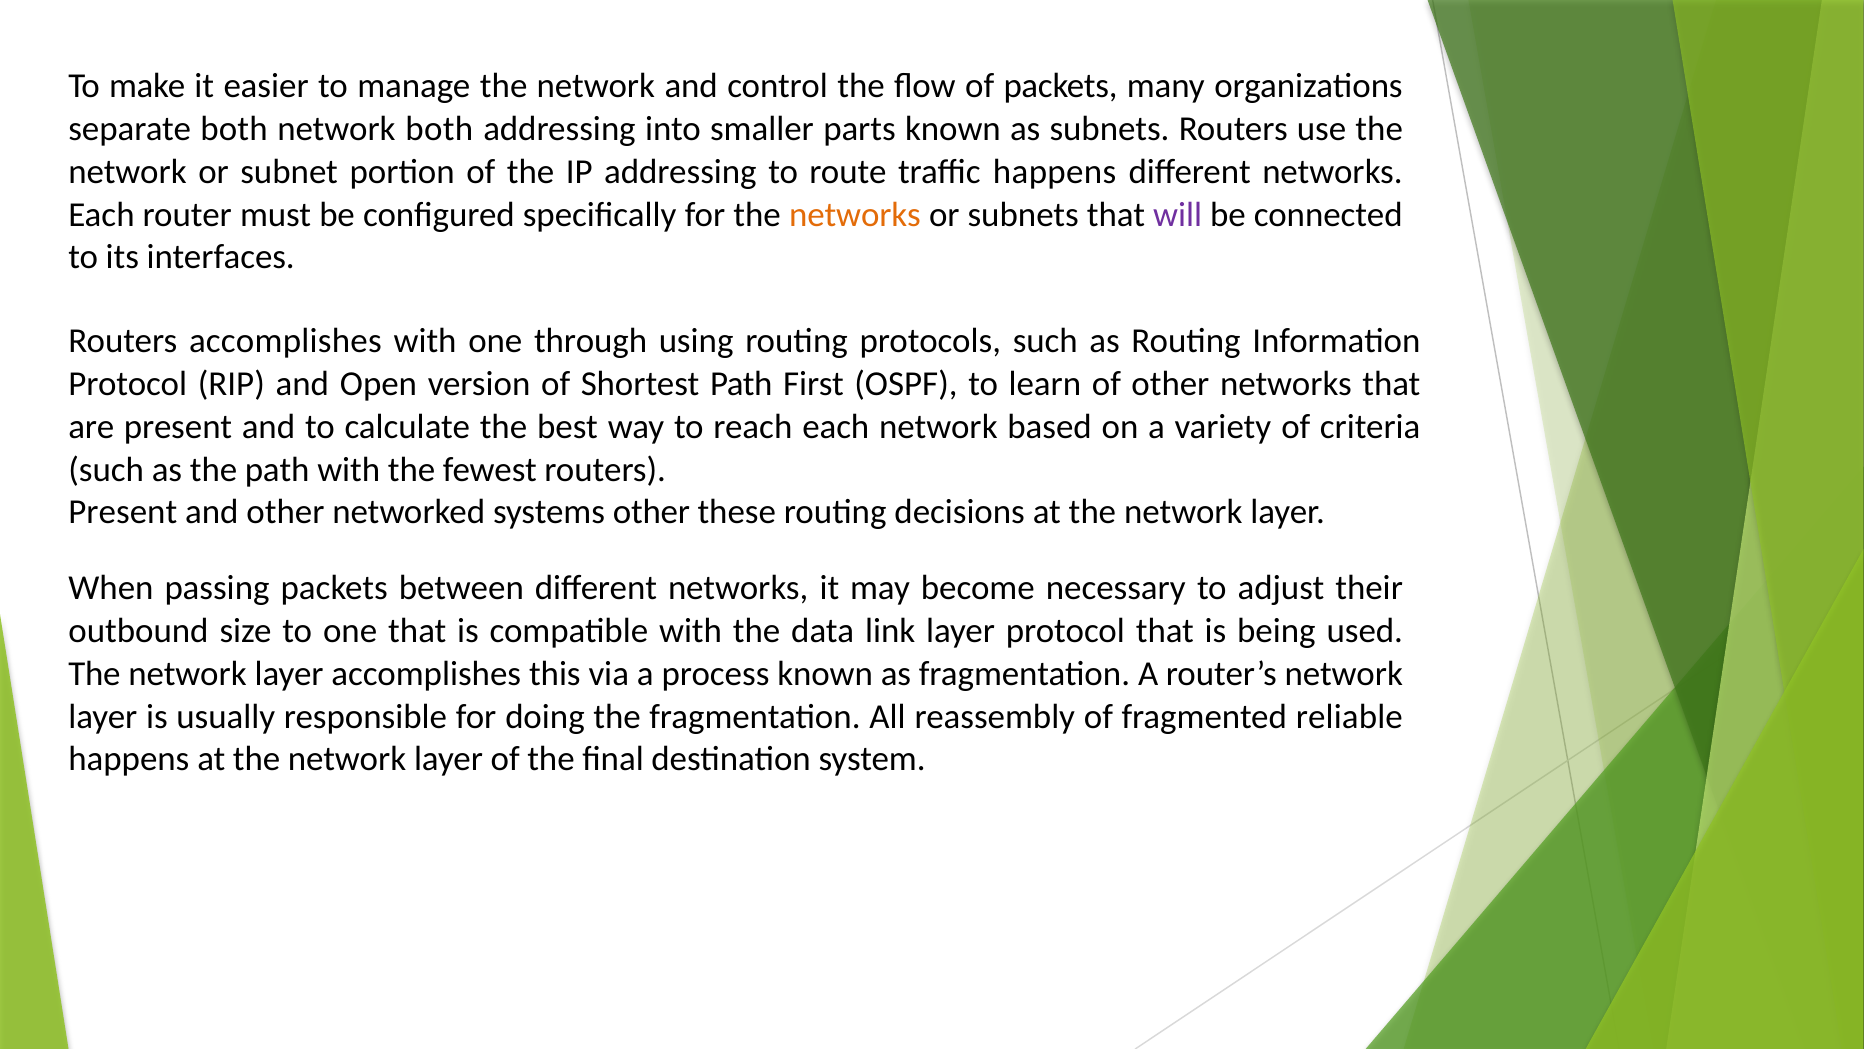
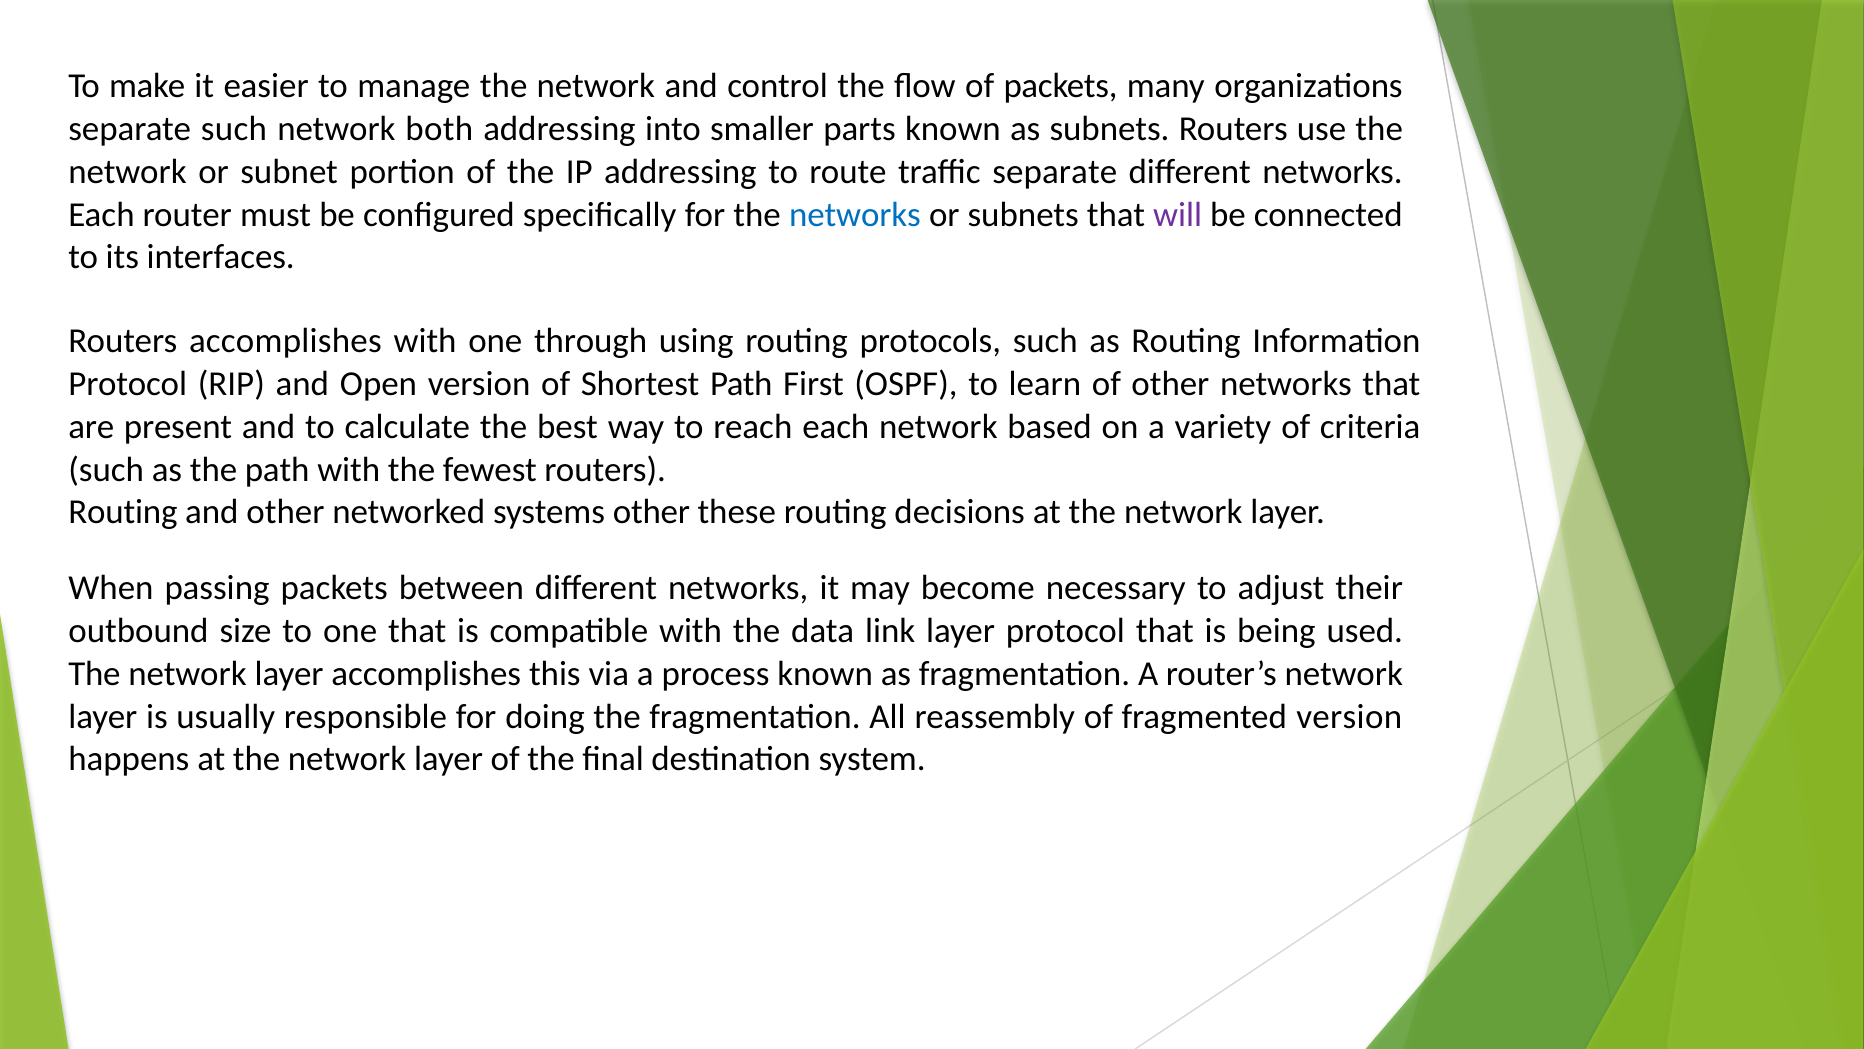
separate both: both -> such (234, 129)
traffic happens: happens -> separate (1055, 172)
networks colour: orange -> blue (855, 214)
Present: Present -> Routing (123, 511)
fragmented reliable: reliable -> version (1349, 716)
